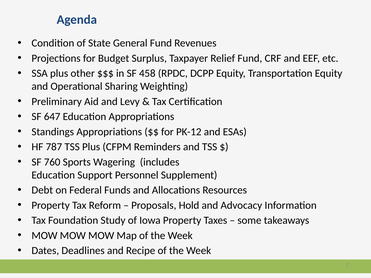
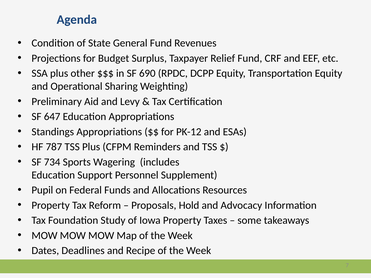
458: 458 -> 690 (147, 73)
760: 760 -> 734 (52, 162)
Debt: Debt -> Pupil (42, 190)
